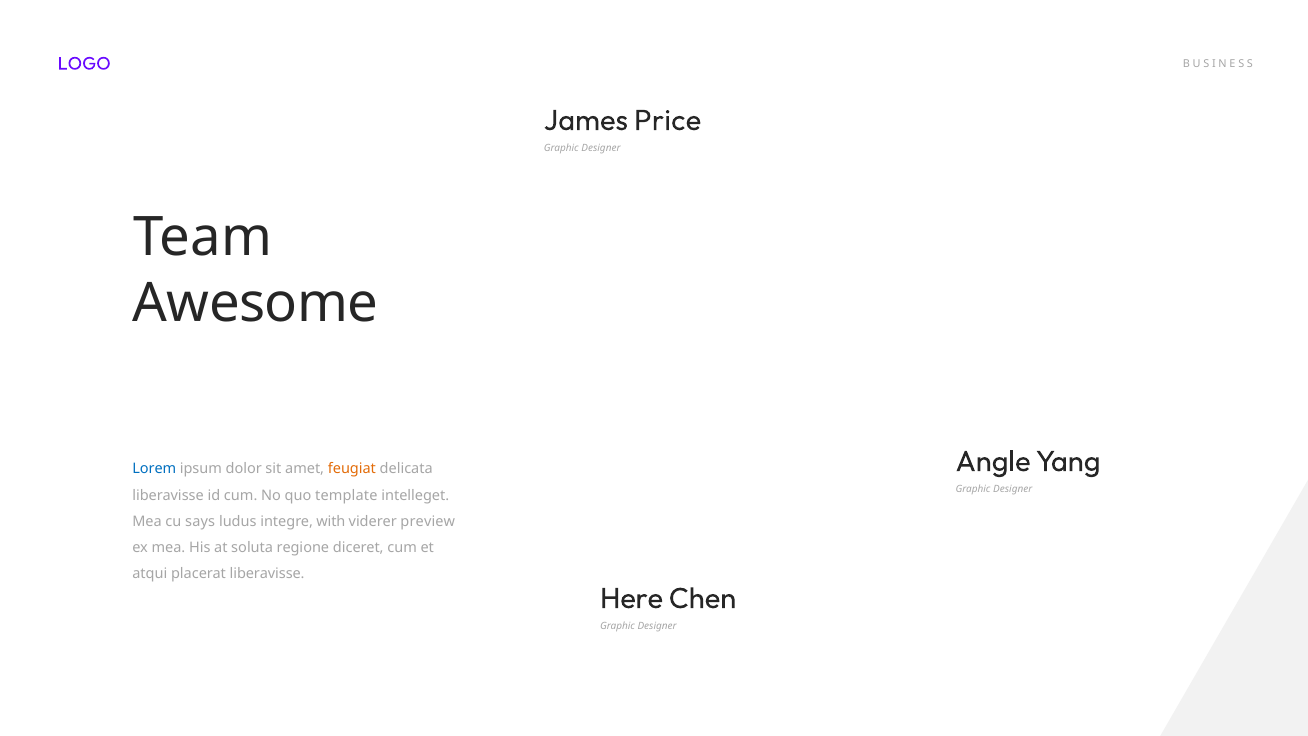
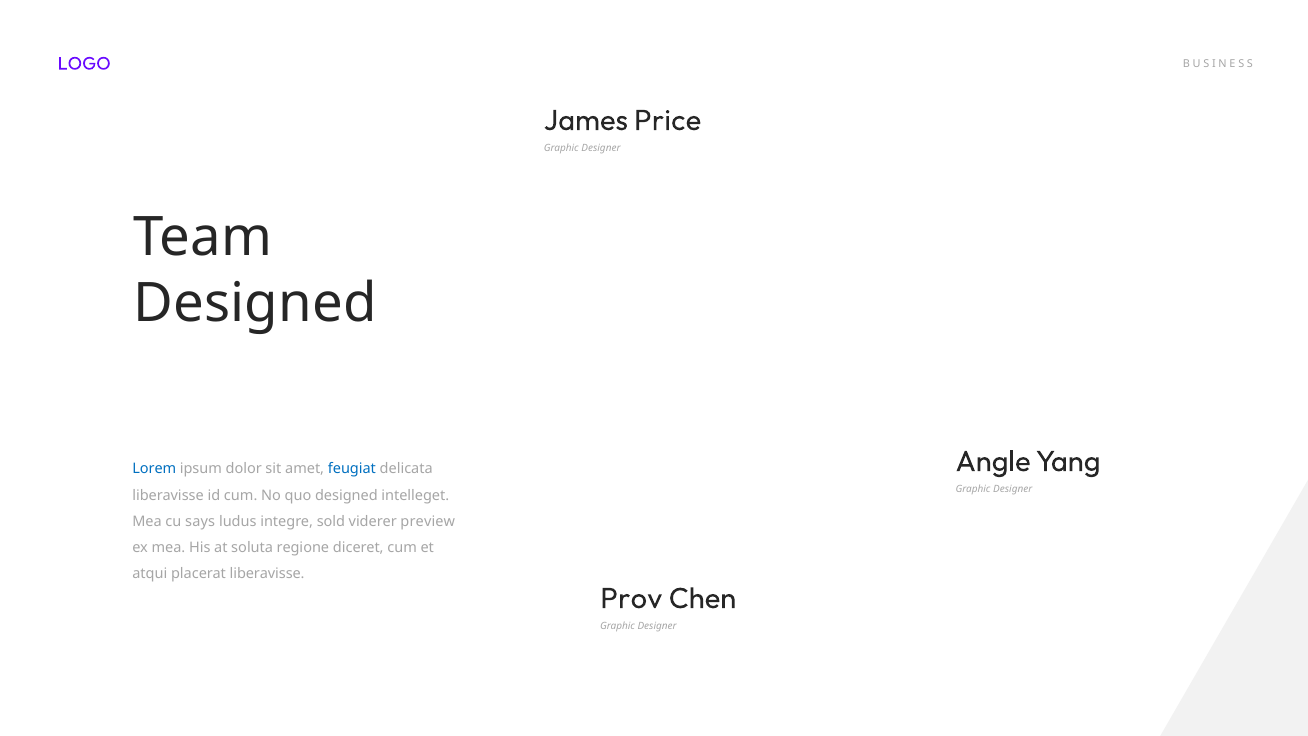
Awesome: Awesome -> Designed (255, 303)
feugiat colour: orange -> blue (352, 469)
quo template: template -> designed (346, 495)
with: with -> sold (331, 521)
Here: Here -> Prov (631, 598)
